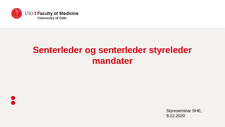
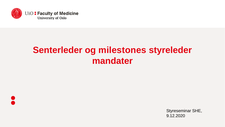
og senterleder: senterleder -> milestones (122, 50)
